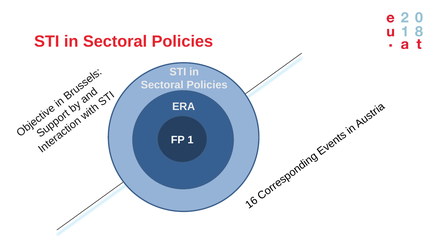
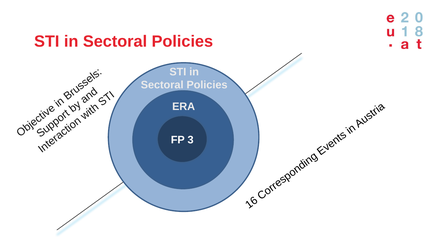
FP 1: 1 -> 3 (191, 140)
